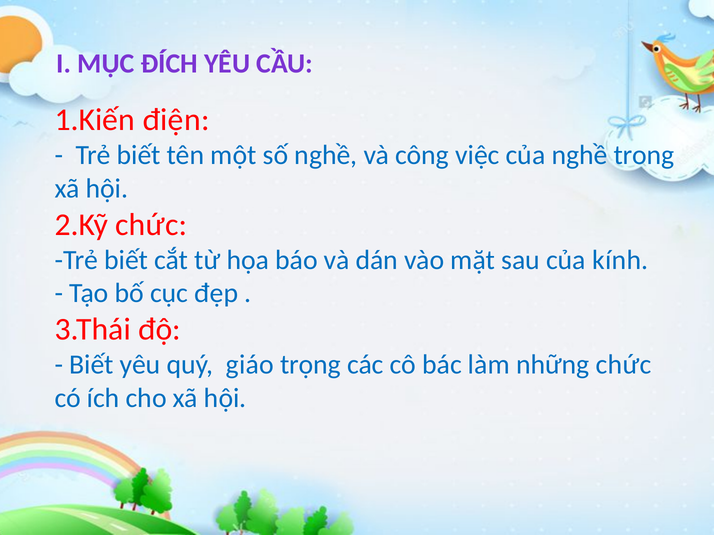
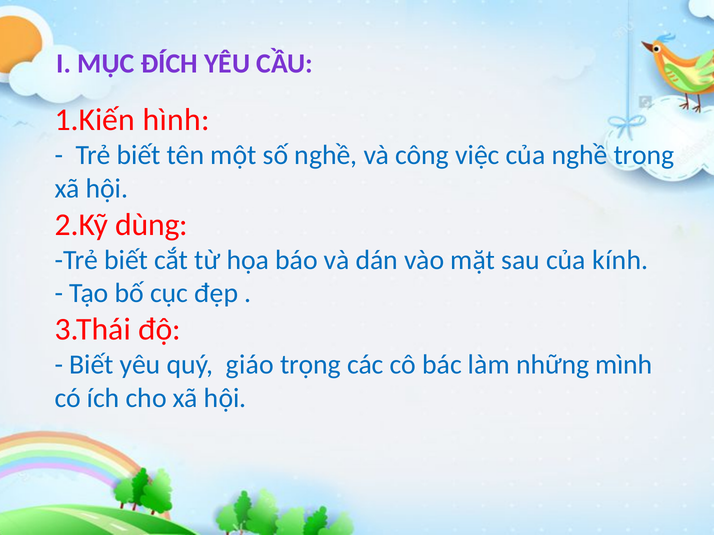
điện: điện -> hình (176, 120)
2.Kỹ chức: chức -> dùng (151, 225)
những chức: chức -> mình (624, 365)
